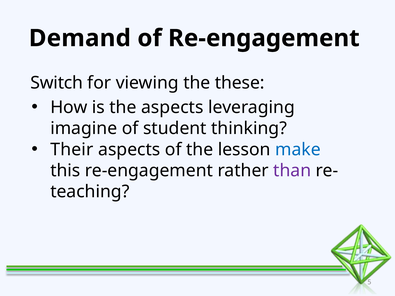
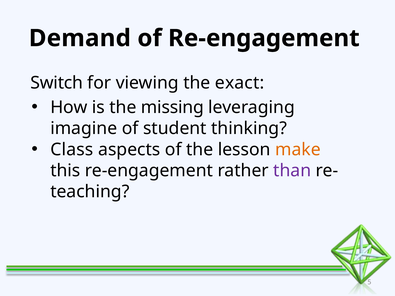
these: these -> exact (240, 83)
the aspects: aspects -> missing (172, 107)
Their: Their -> Class (72, 150)
make colour: blue -> orange (298, 150)
